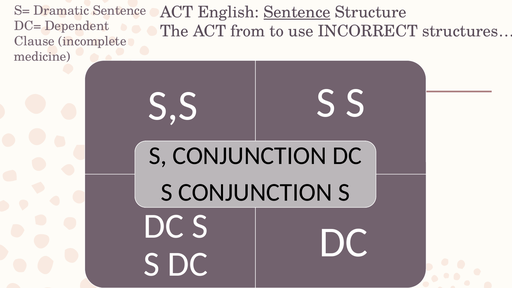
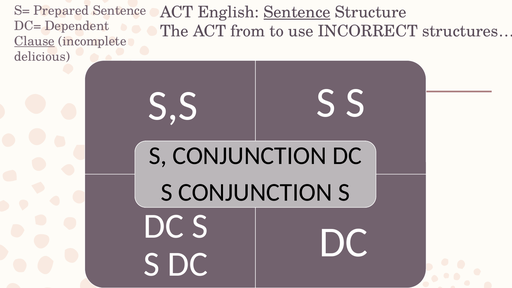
Dramatic: Dramatic -> Prepared (61, 10)
Clause underline: none -> present (34, 41)
medicine: medicine -> delicious (42, 57)
